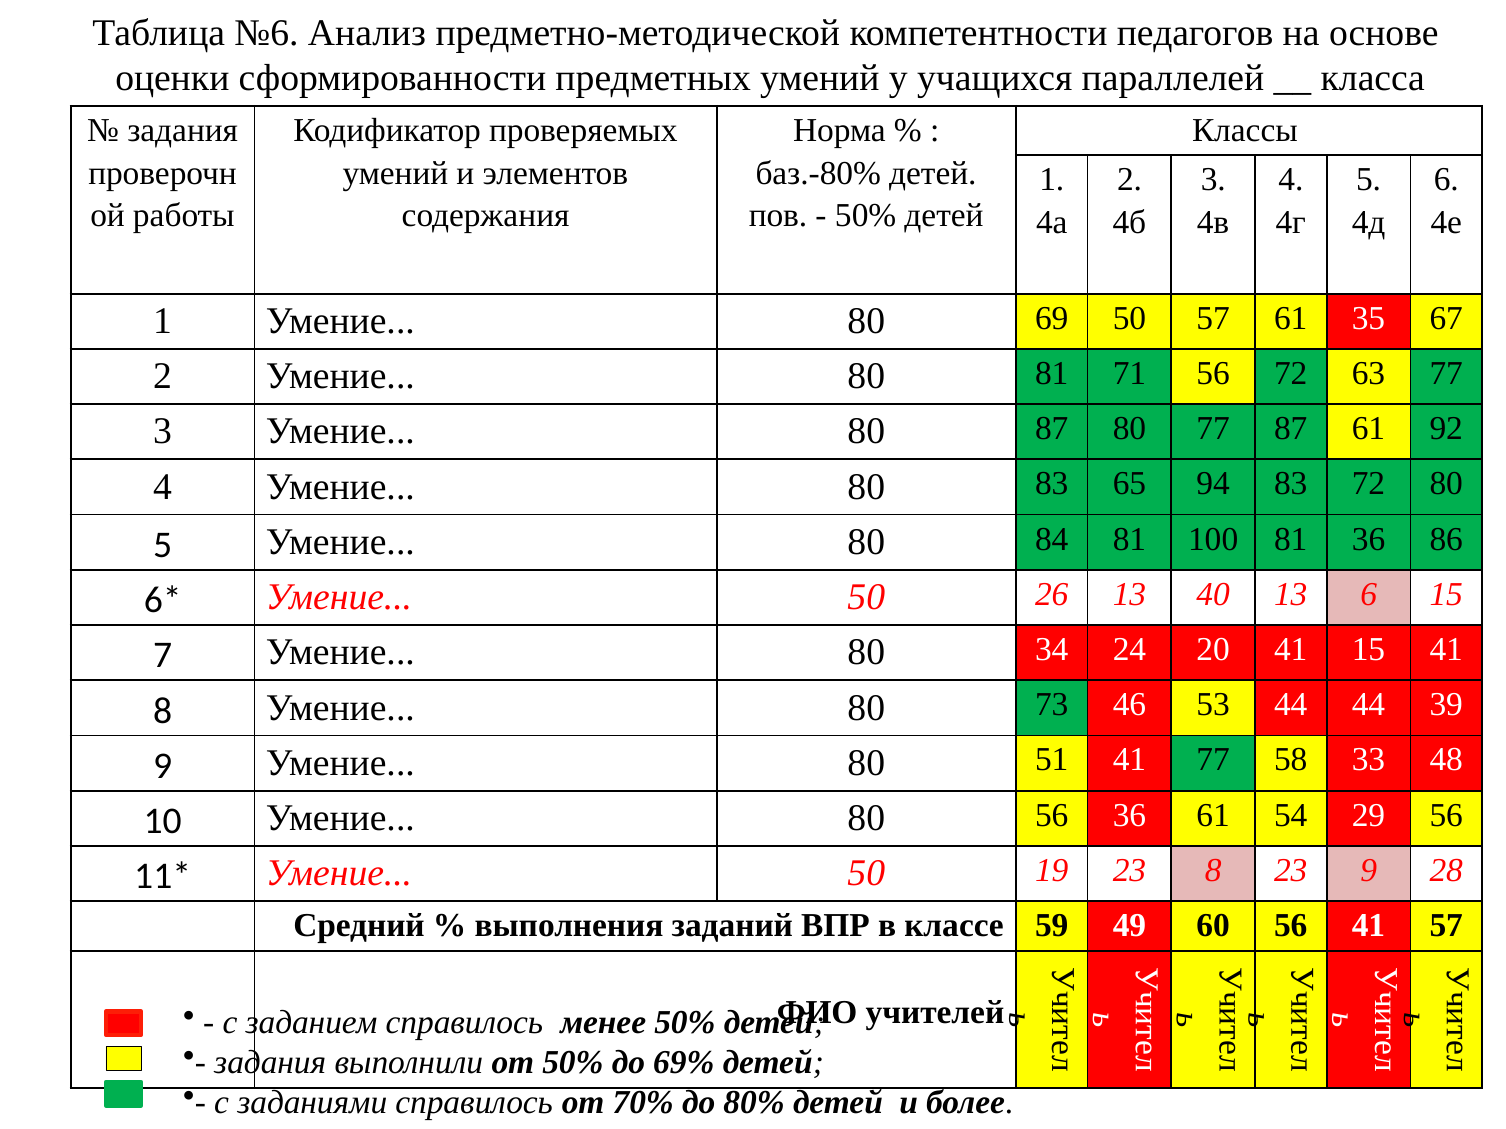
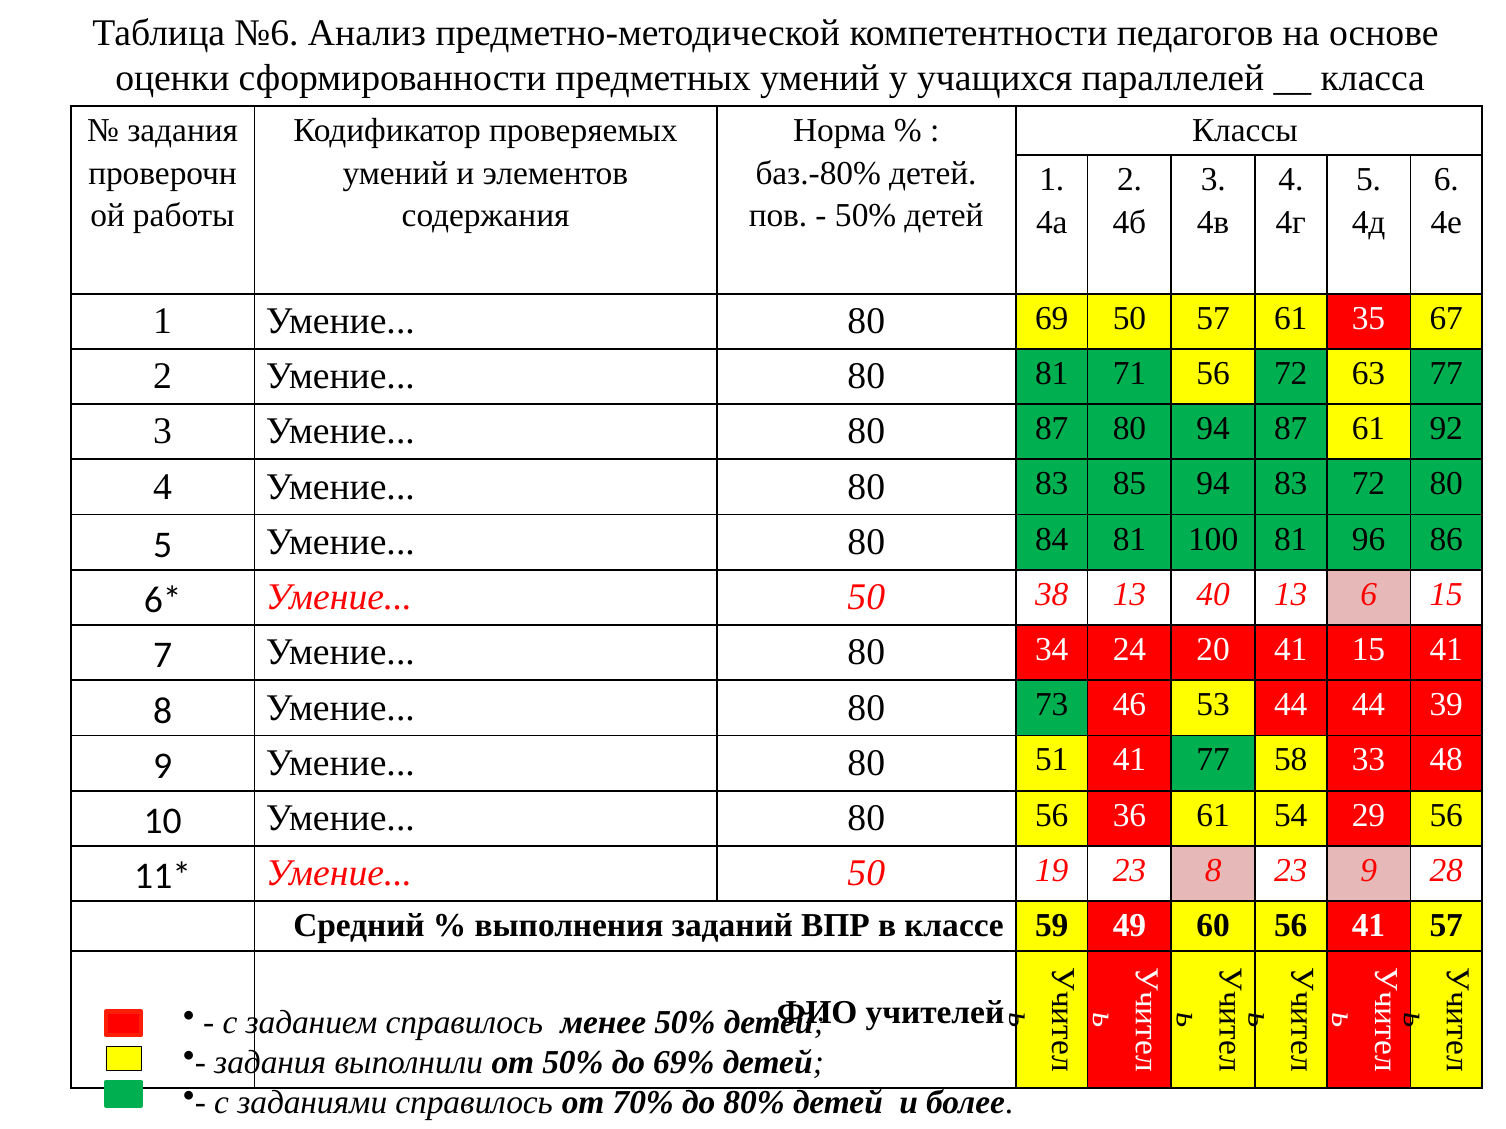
80 77: 77 -> 94 (1213, 429)
65: 65 -> 85 (1129, 484)
81 36: 36 -> 96 (1369, 539)
26: 26 -> 38 (1052, 595)
